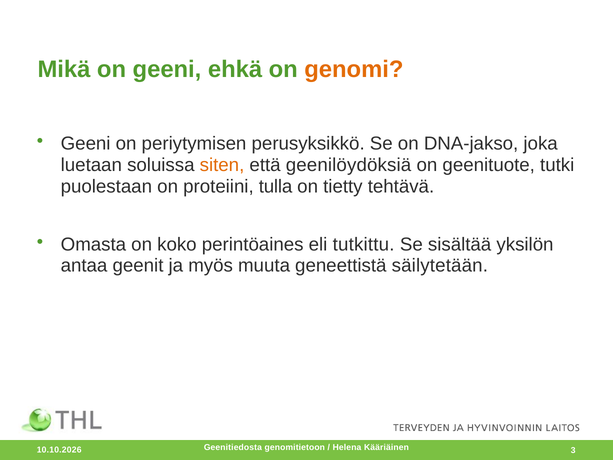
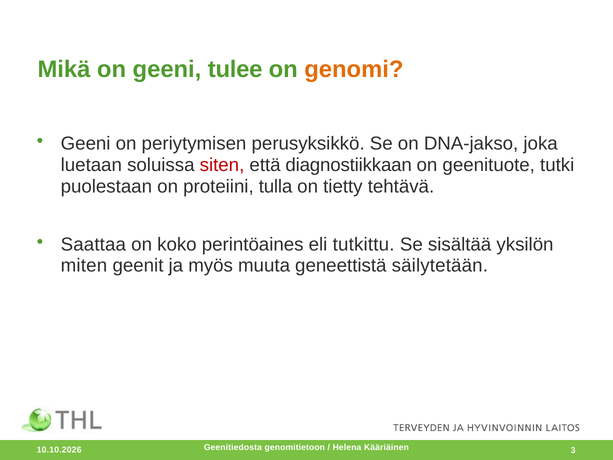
ehkä: ehkä -> tulee (235, 69)
siten colour: orange -> red (222, 165)
geenilöydöksiä: geenilöydöksiä -> diagnostiikkaan (349, 165)
Omasta: Omasta -> Saattaa (93, 244)
antaa: antaa -> miten (84, 266)
